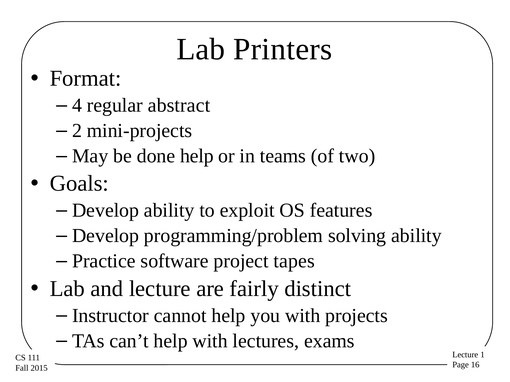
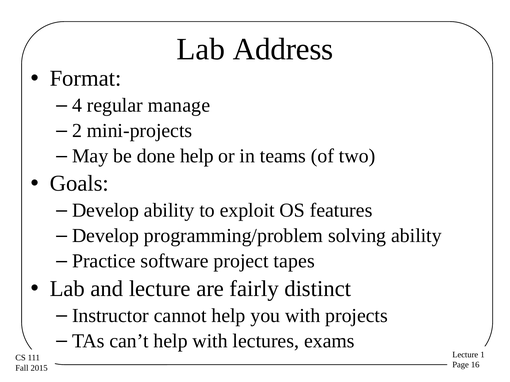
Printers: Printers -> Address (283, 49)
abstract: abstract -> manage (179, 105)
